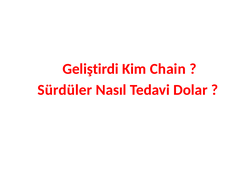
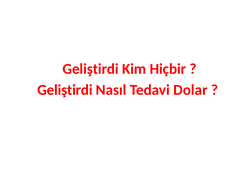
Chain: Chain -> Hiçbir (168, 69)
Sürdüler: Sürdüler -> Geliştirdi (65, 90)
